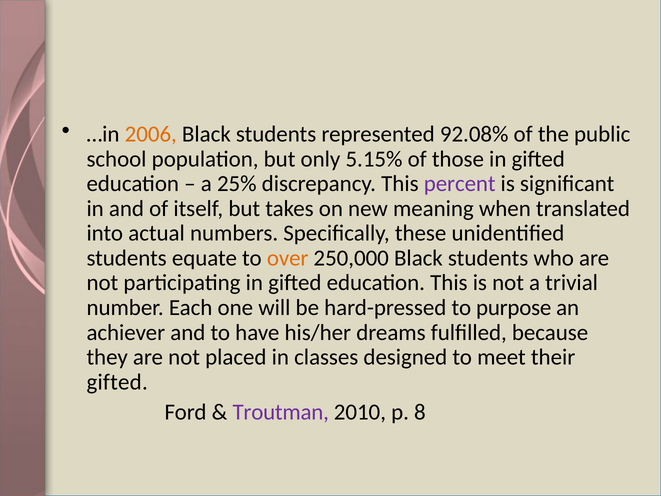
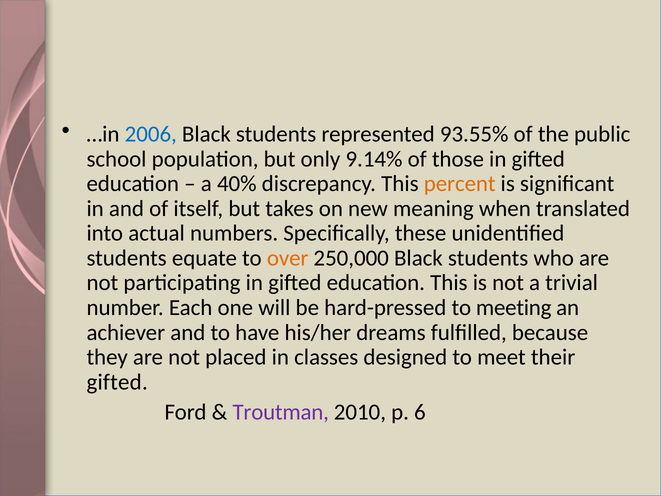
2006 colour: orange -> blue (151, 134)
92.08%: 92.08% -> 93.55% (474, 134)
5.15%: 5.15% -> 9.14% (374, 159)
25%: 25% -> 40% (237, 184)
percent colour: purple -> orange (460, 184)
purpose: purpose -> meeting (514, 307)
8: 8 -> 6 (420, 412)
